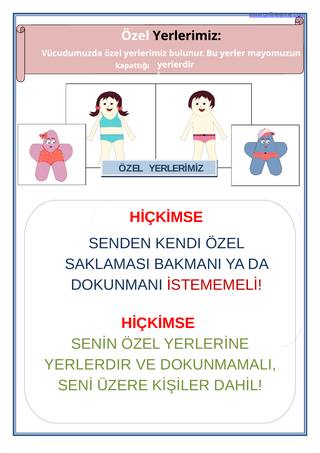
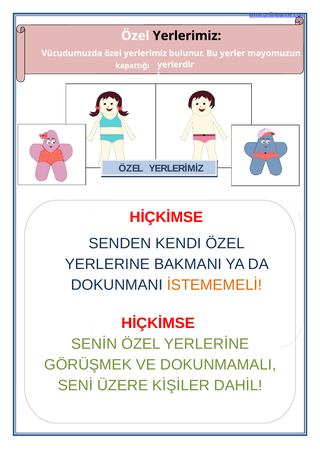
SAKLAMASI: SAKLAMASI -> YERLERINE (107, 264)
İSTEMEMELİ colour: red -> orange (214, 285)
YERLERDIR: YERLERDIR -> GÖRÜŞMEK (88, 365)
